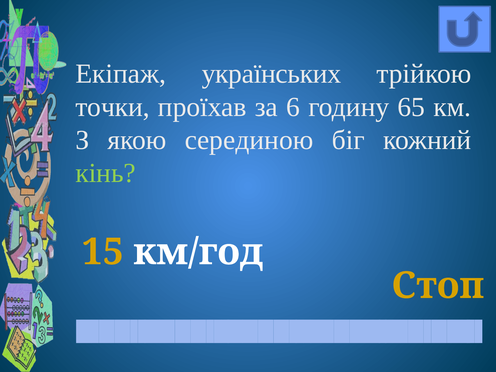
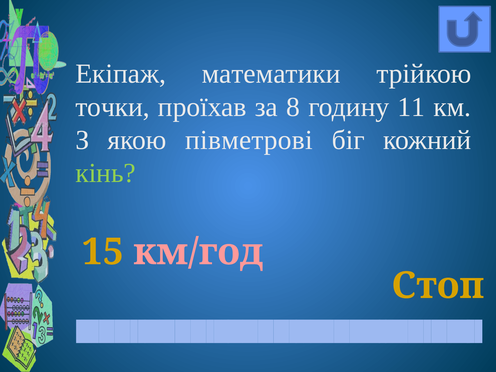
українських: українських -> математики (271, 74)
6: 6 -> 8 (293, 107)
65: 65 -> 11 (411, 107)
серединою: серединою -> півметрові (249, 140)
км/год colour: white -> pink (198, 252)
